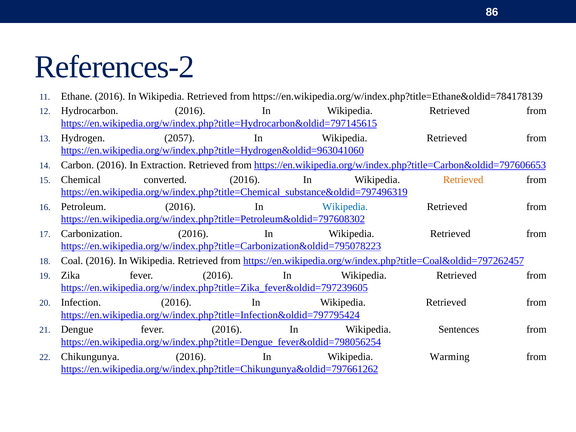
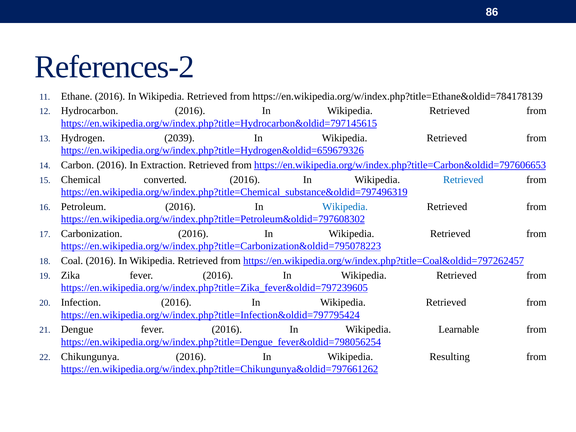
2057: 2057 -> 2039 (179, 138)
https://en.wikipedia.org/w/index.php?title=Hydrogen&oldid=963041060: https://en.wikipedia.org/w/index.php?title=Hydrogen&oldid=963041060 -> https://en.wikipedia.org/w/index.php?title=Hydrogen&oldid=659679326 (212, 150)
Retrieved colour: orange -> blue (463, 180)
Sentences: Sentences -> Learnable (459, 330)
Warming: Warming -> Resulting (450, 357)
